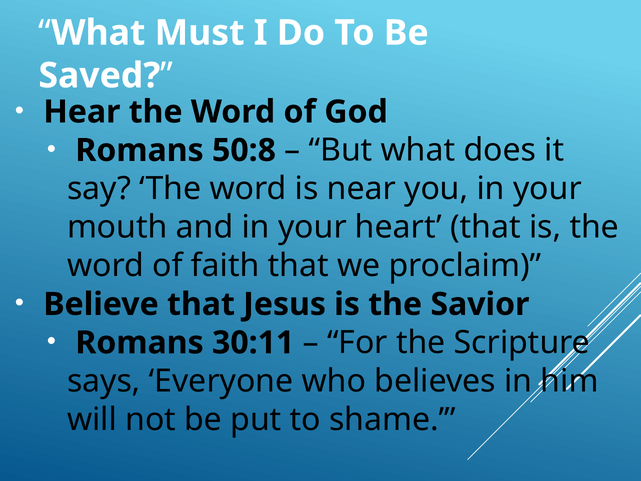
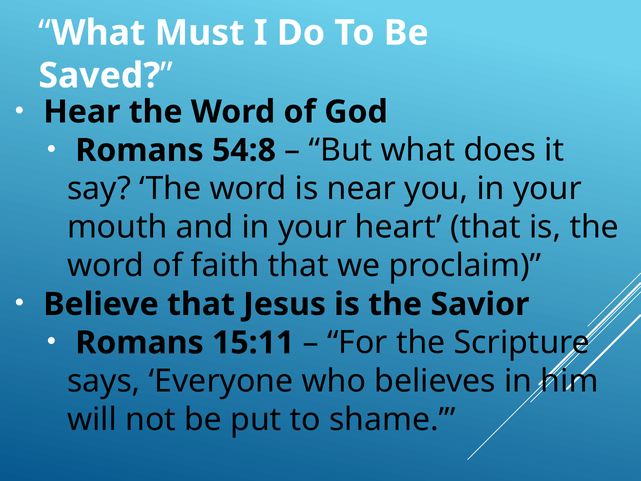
50:8: 50:8 -> 54:8 (244, 150)
30:11: 30:11 -> 15:11 (253, 343)
